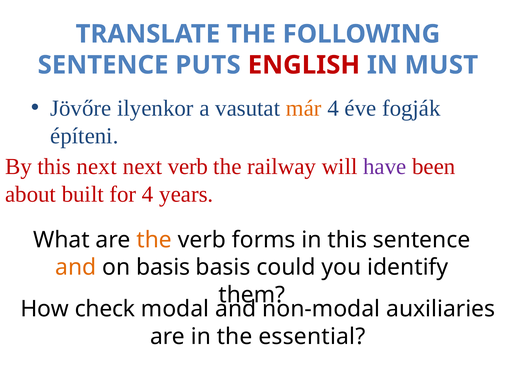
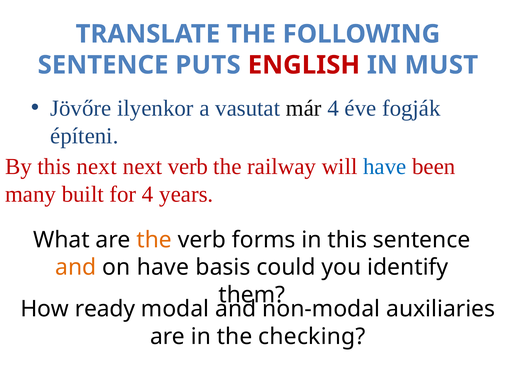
már colour: orange -> black (304, 108)
have colour: purple -> blue (385, 167)
about: about -> many (31, 194)
on basis: basis -> have (163, 267)
check: check -> ready (105, 309)
essential: essential -> checking (312, 336)
